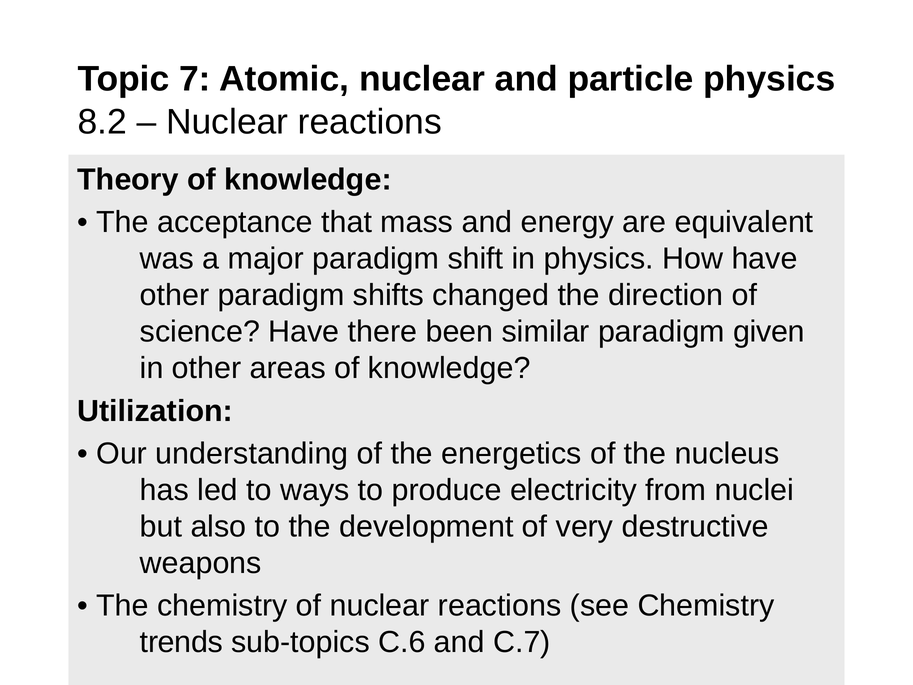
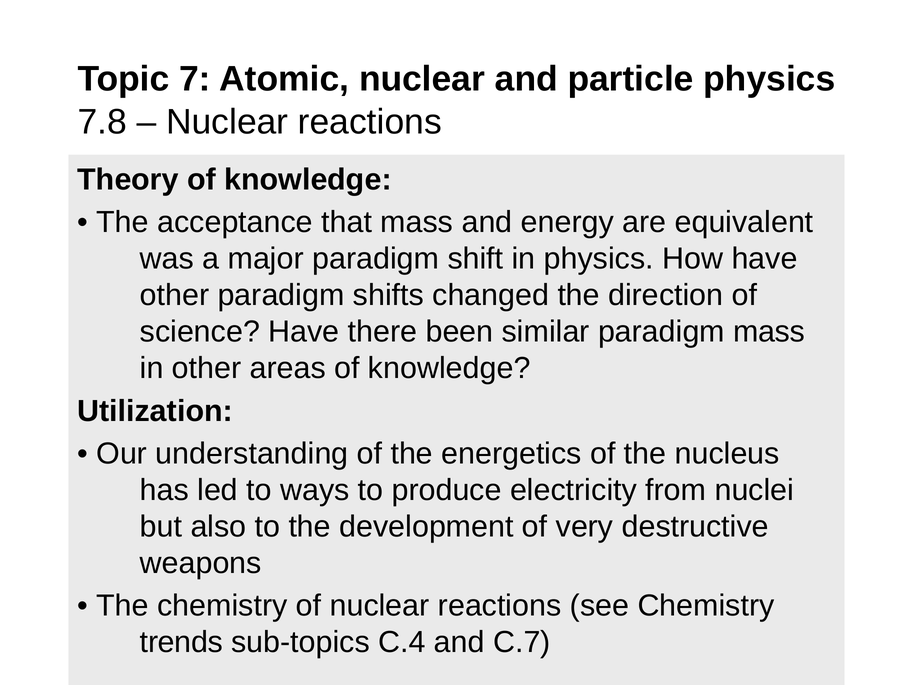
8.2: 8.2 -> 7.8 (102, 122)
paradigm given: given -> mass (769, 332)
C.6: C.6 -> C.4 (402, 642)
